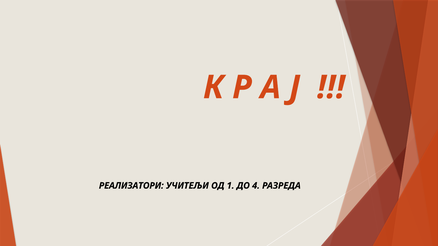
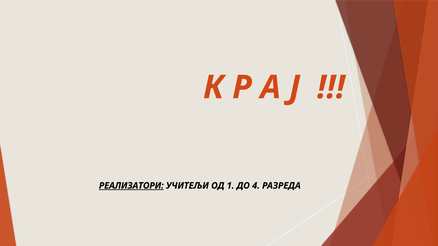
РЕАЛИЗАТОРИ underline: none -> present (131, 186)
